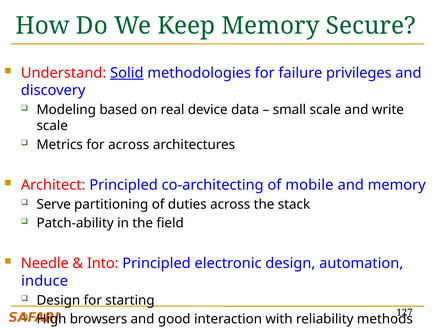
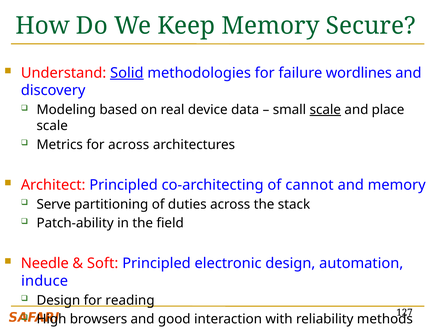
privileges: privileges -> wordlines (359, 73)
scale underline: none -> present (325, 110)
write: write -> place (388, 110)
mobile: mobile -> cannot (309, 185)
Into: Into -> Soft (103, 264)
starting: starting -> reading (130, 301)
